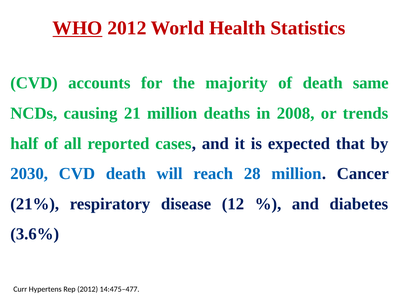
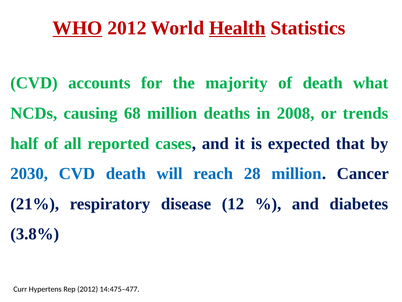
Health underline: none -> present (237, 28)
same: same -> what (371, 83)
21: 21 -> 68 (132, 113)
3.6%: 3.6% -> 3.8% (35, 234)
